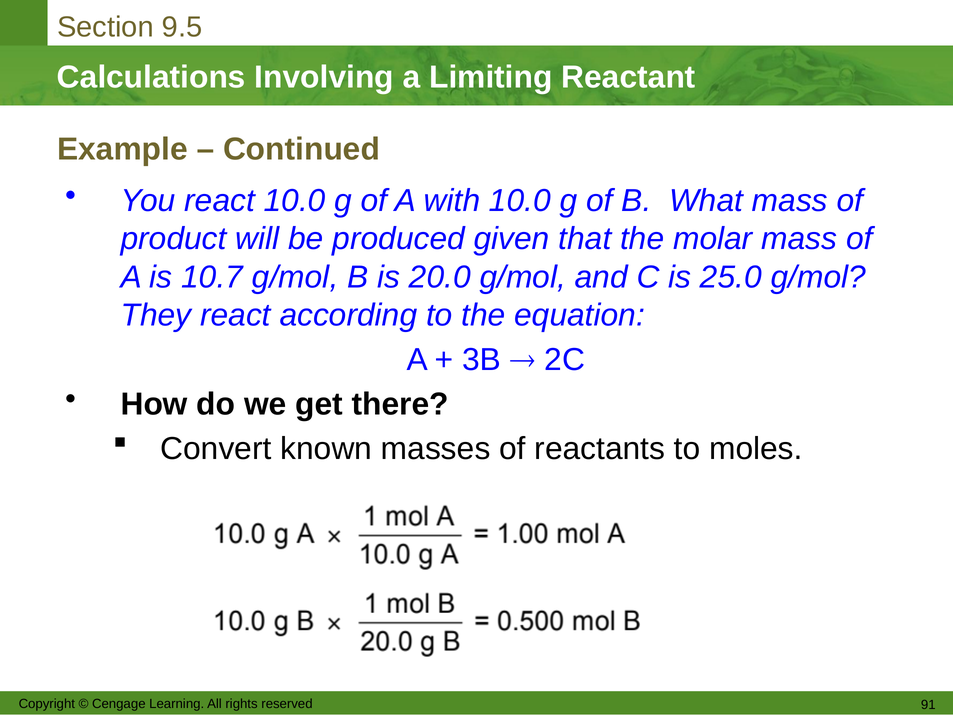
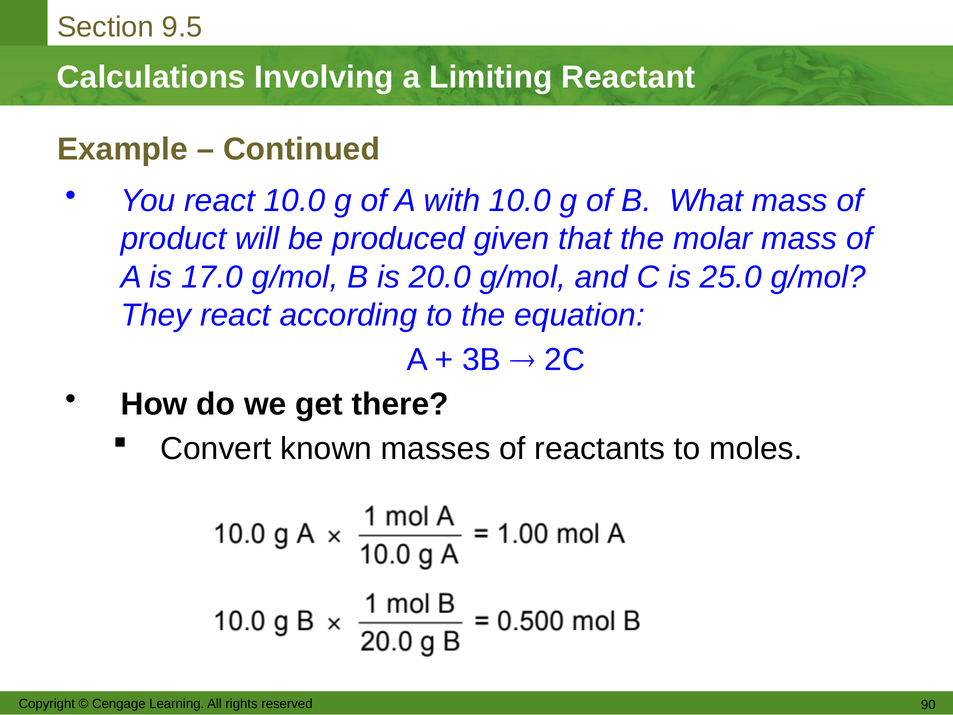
10.7: 10.7 -> 17.0 (212, 277)
91: 91 -> 90 (928, 705)
